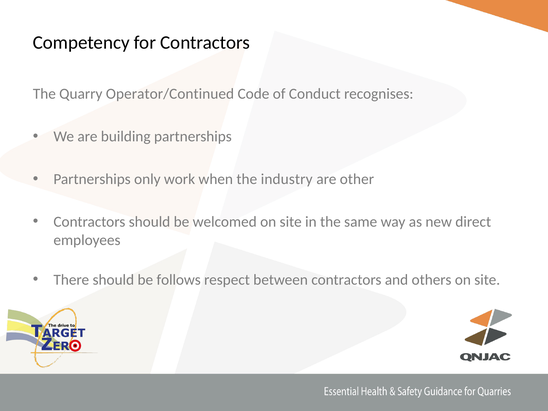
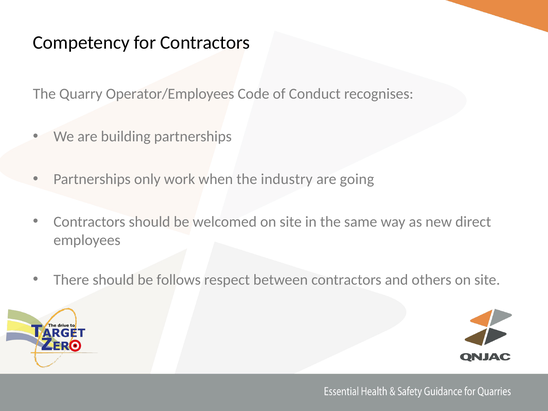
Operator/Continued: Operator/Continued -> Operator/Employees (170, 94)
other: other -> going (357, 179)
